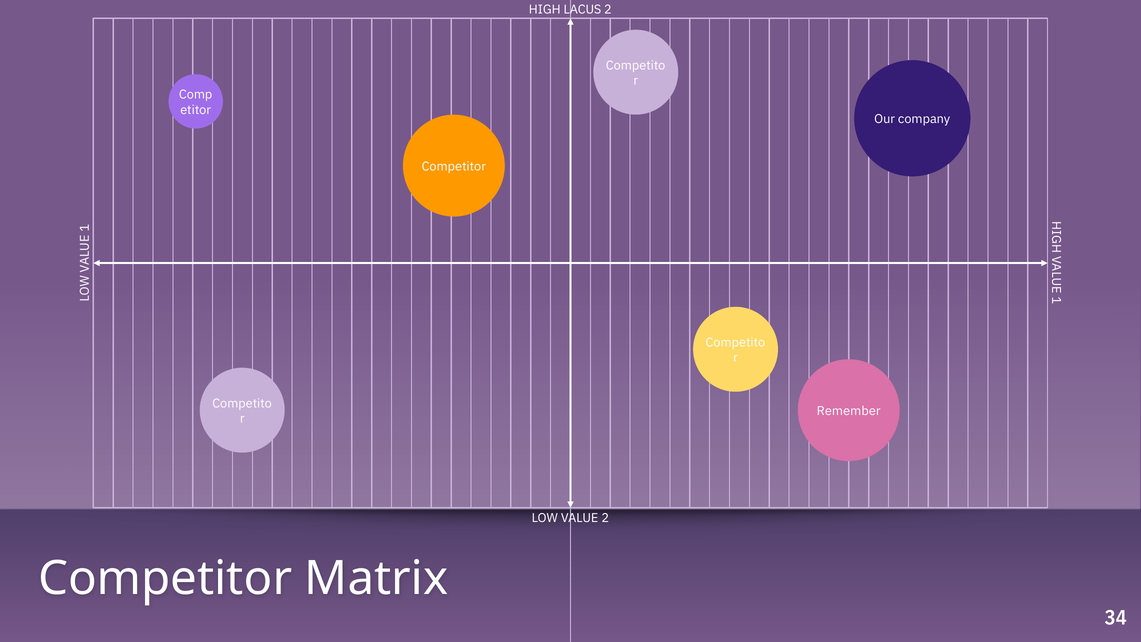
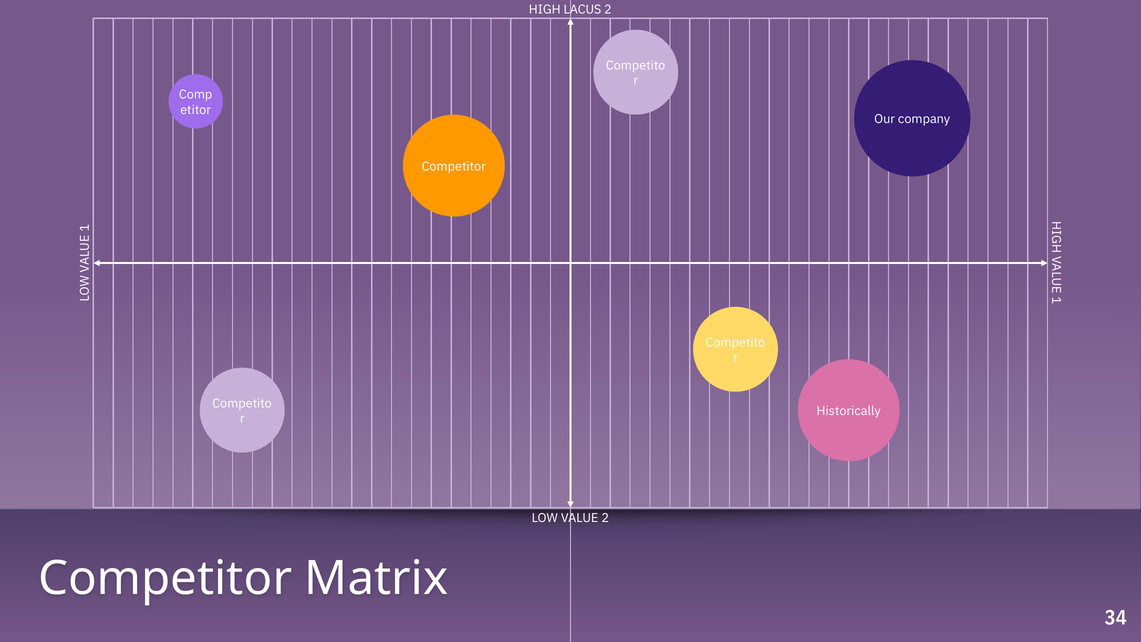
Remember: Remember -> Historically (849, 411)
